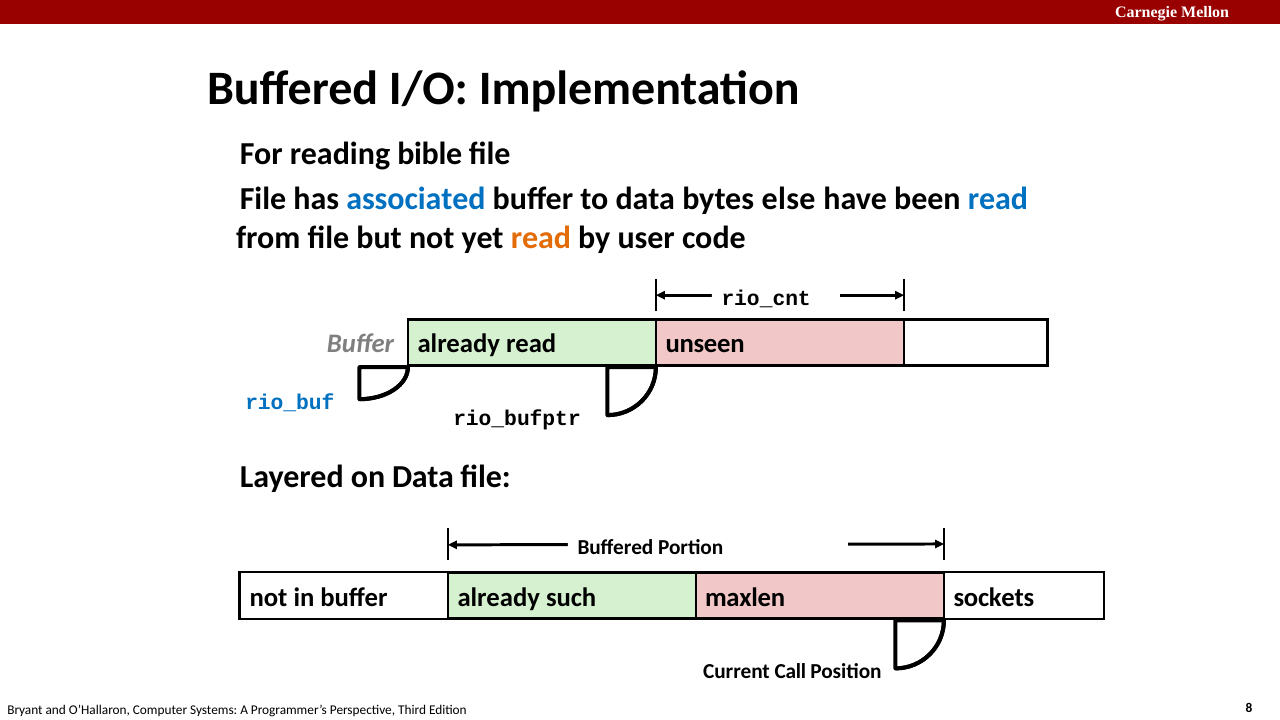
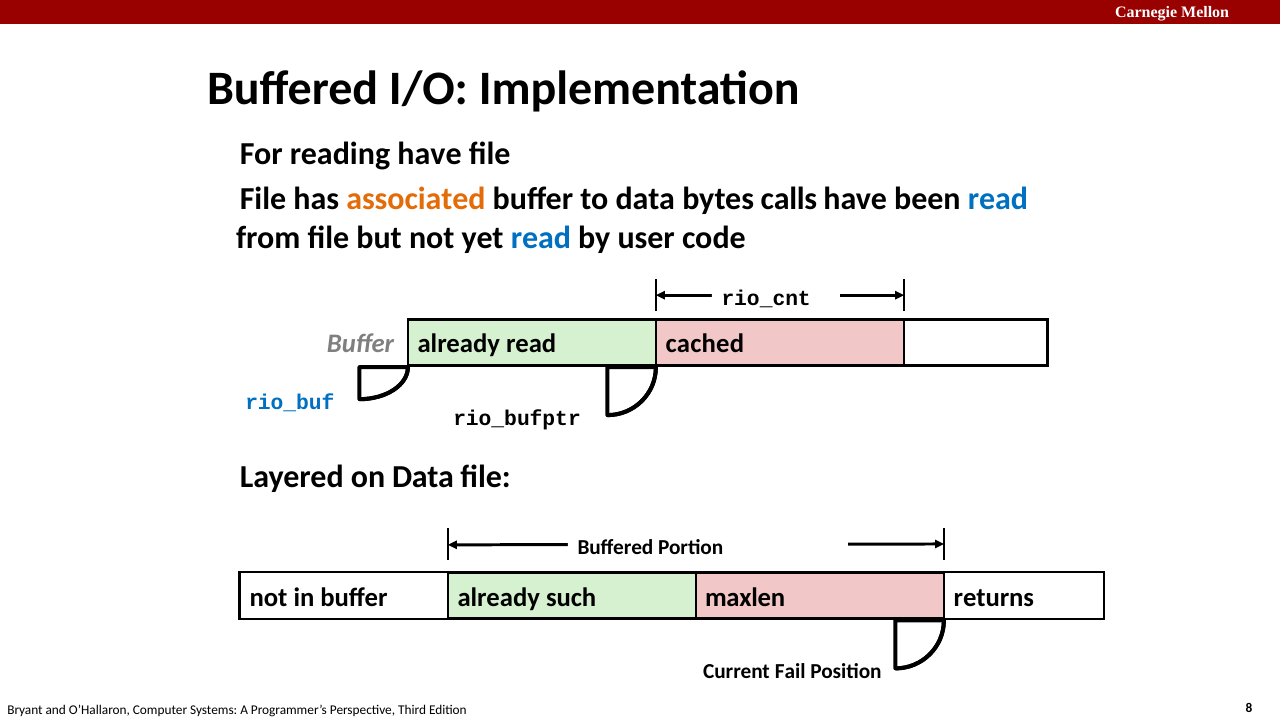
reading bible: bible -> have (430, 154)
associated colour: blue -> orange (416, 199)
else: else -> calls (789, 199)
read colour: orange -> blue (541, 238)
unseen: unseen -> cached (705, 344)
sockets: sockets -> returns (994, 597)
Call: Call -> Fail (790, 671)
